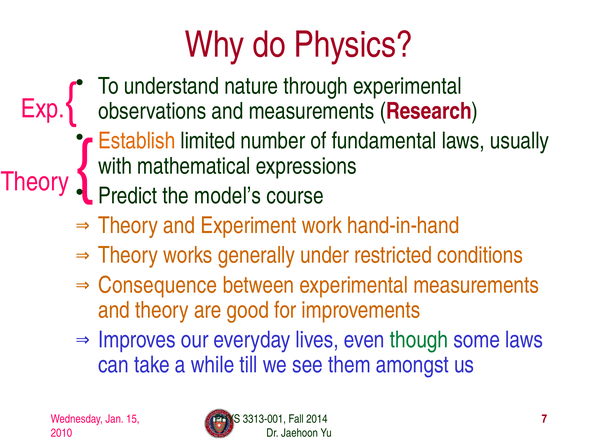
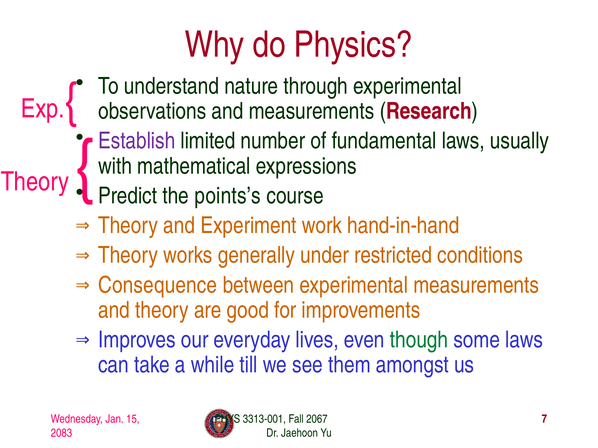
Establish colour: orange -> purple (137, 141)
model’s: model’s -> points’s (228, 196)
2014: 2014 -> 2067 (317, 419)
2010: 2010 -> 2083 (61, 433)
